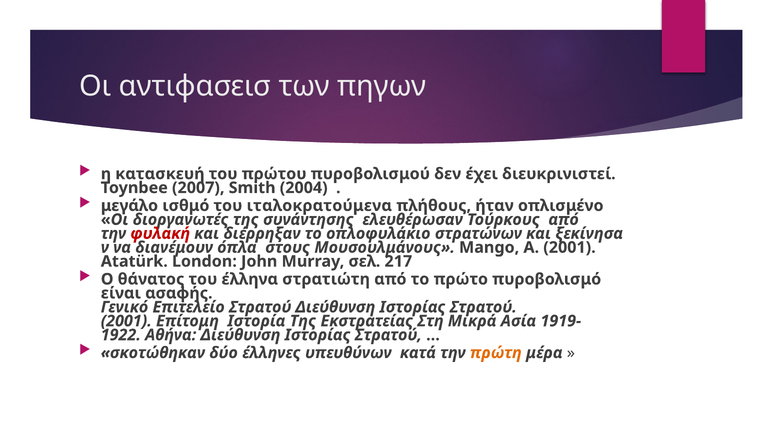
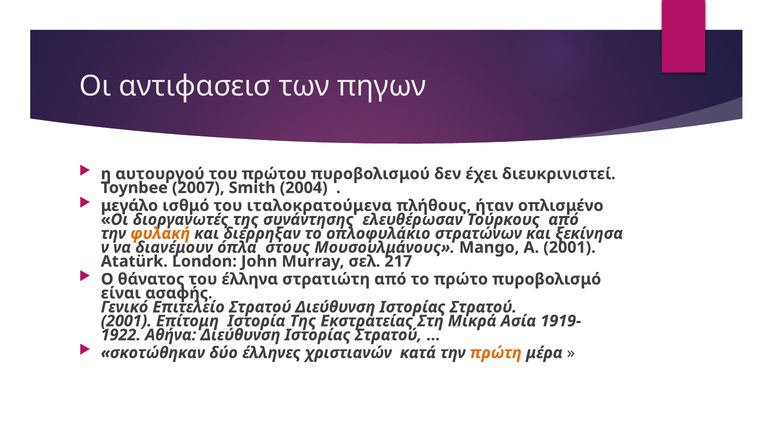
κατασκευή: κατασκευή -> αυτουργού (160, 174)
φυλακή colour: red -> orange (160, 233)
υπευθύνων: υπευθύνων -> χριστιανών (348, 353)
